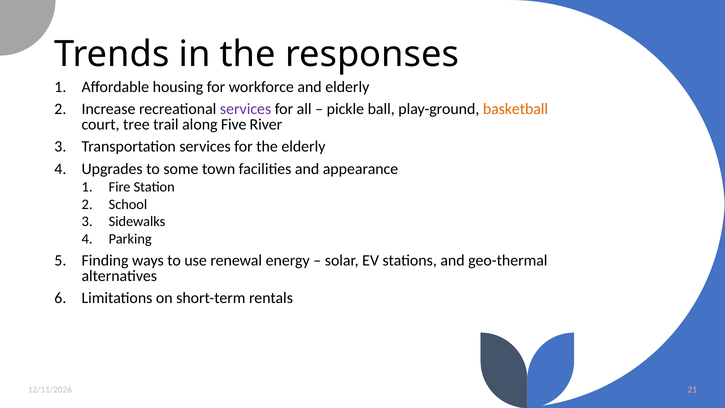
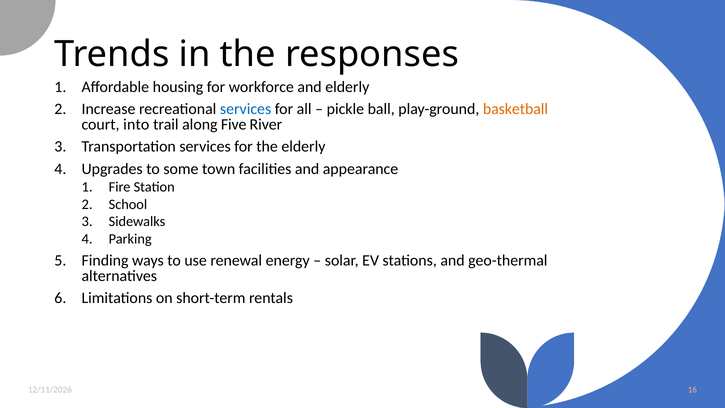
services colour: purple -> blue (246, 109)
tree: tree -> into (136, 124)
21: 21 -> 16 (692, 389)
